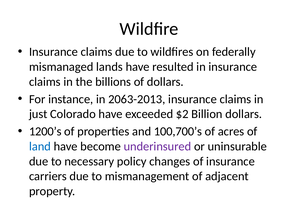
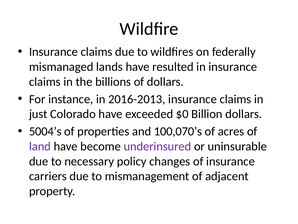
2063-2013: 2063-2013 -> 2016-2013 (137, 99)
$2: $2 -> $0 (182, 114)
1200’s: 1200’s -> 5004’s (45, 131)
100,700’s: 100,700’s -> 100,070’s (178, 131)
land colour: blue -> purple (40, 146)
